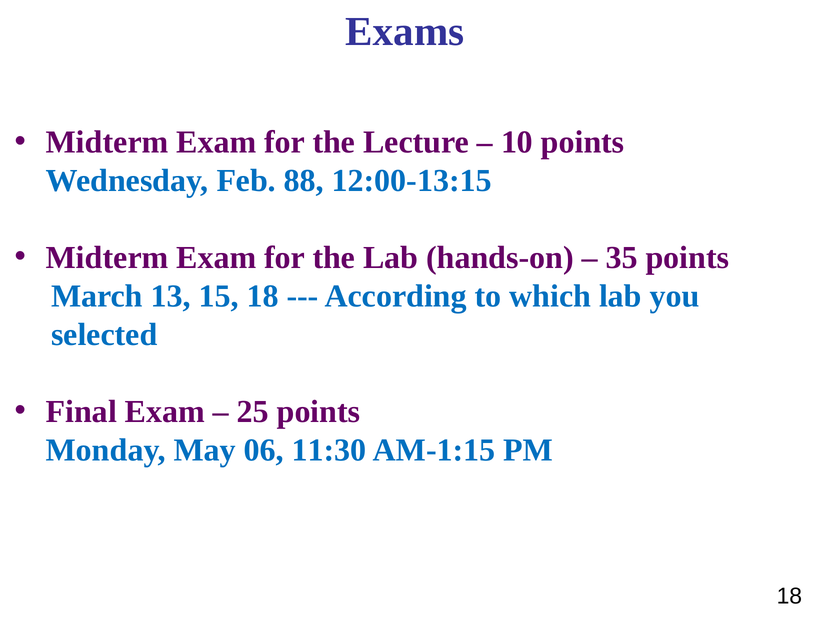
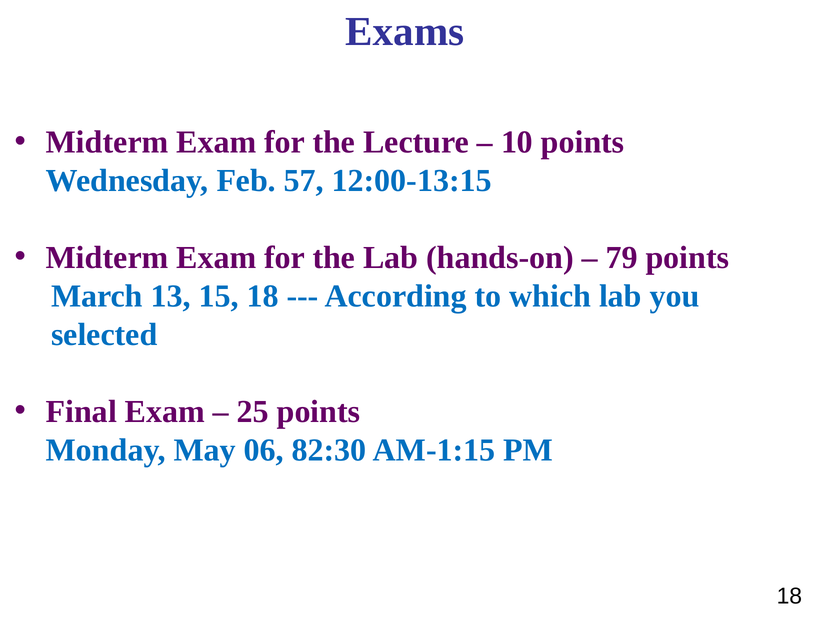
88: 88 -> 57 (304, 181)
35: 35 -> 79 (622, 258)
11:30: 11:30 -> 82:30 (329, 450)
